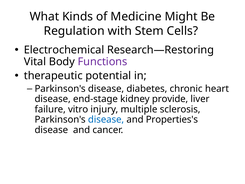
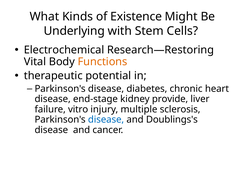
Medicine: Medicine -> Existence (136, 17)
Regulation: Regulation -> Underlying (74, 31)
Functions colour: purple -> orange (103, 62)
Properties's: Properties's -> Doublings's (172, 119)
